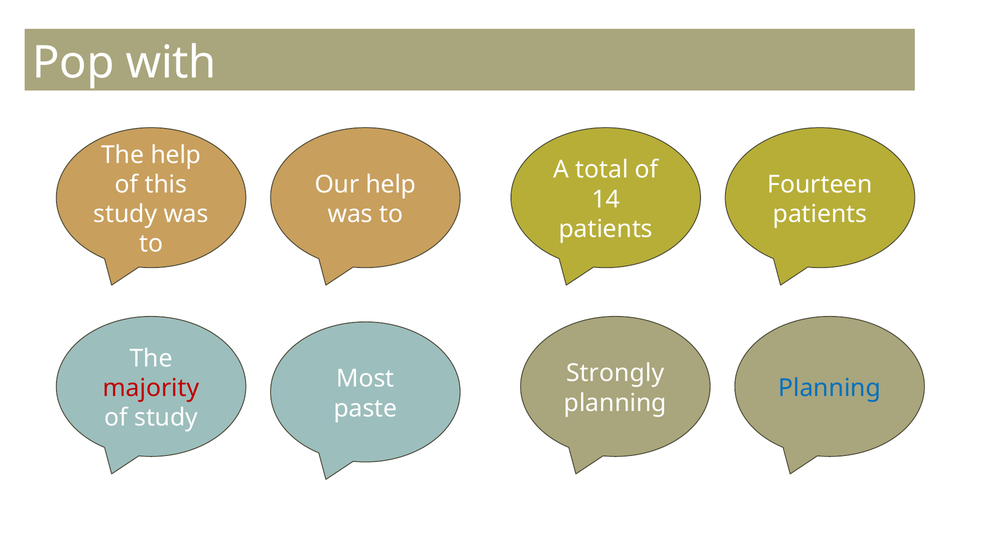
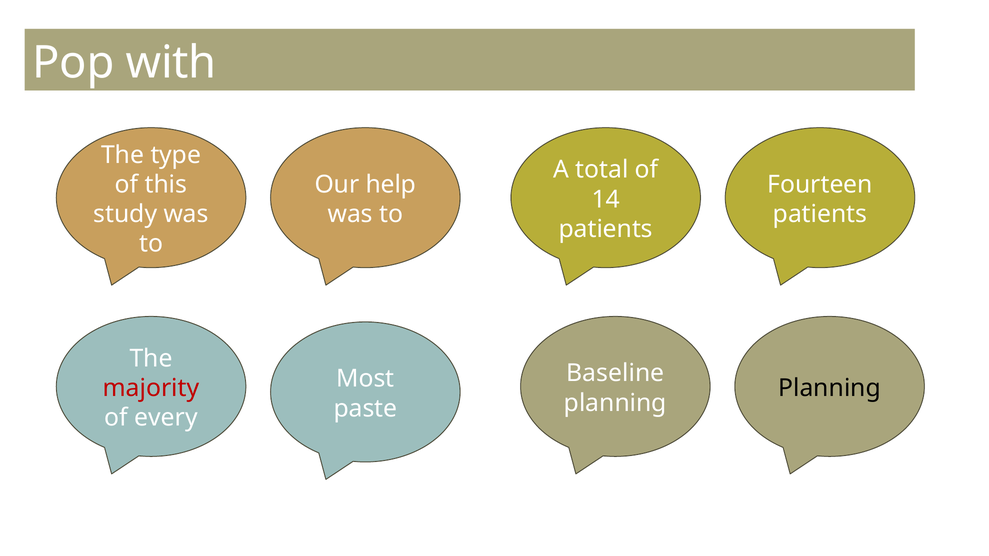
The help: help -> type (176, 155)
Strongly: Strongly -> Baseline (615, 374)
Planning colour: blue -> black (830, 388)
of study: study -> every (166, 418)
